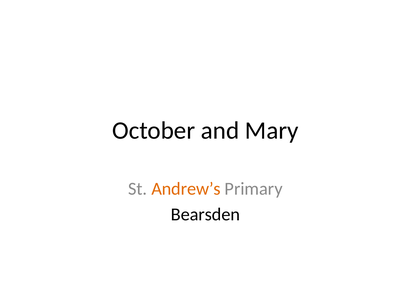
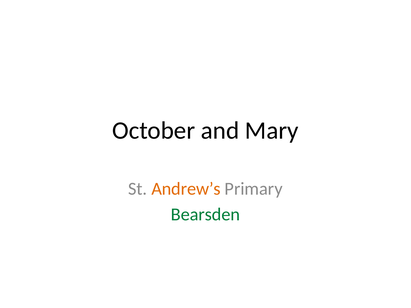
Bearsden colour: black -> green (205, 215)
